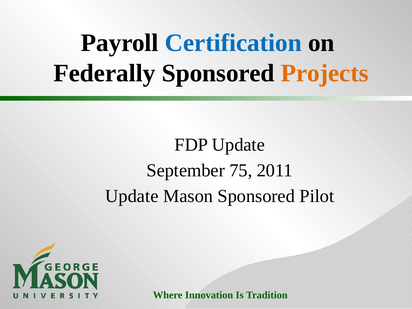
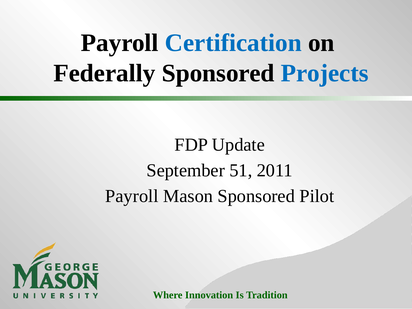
Projects colour: orange -> blue (325, 73)
75: 75 -> 51 (241, 170)
Update: Update -> Payroll (132, 196)
